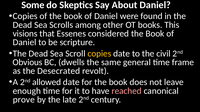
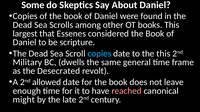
visions: visions -> largest (25, 34)
copies colour: yellow -> light blue (99, 54)
the civil: civil -> this (163, 54)
Obvious: Obvious -> Military (27, 62)
prove: prove -> might (24, 100)
